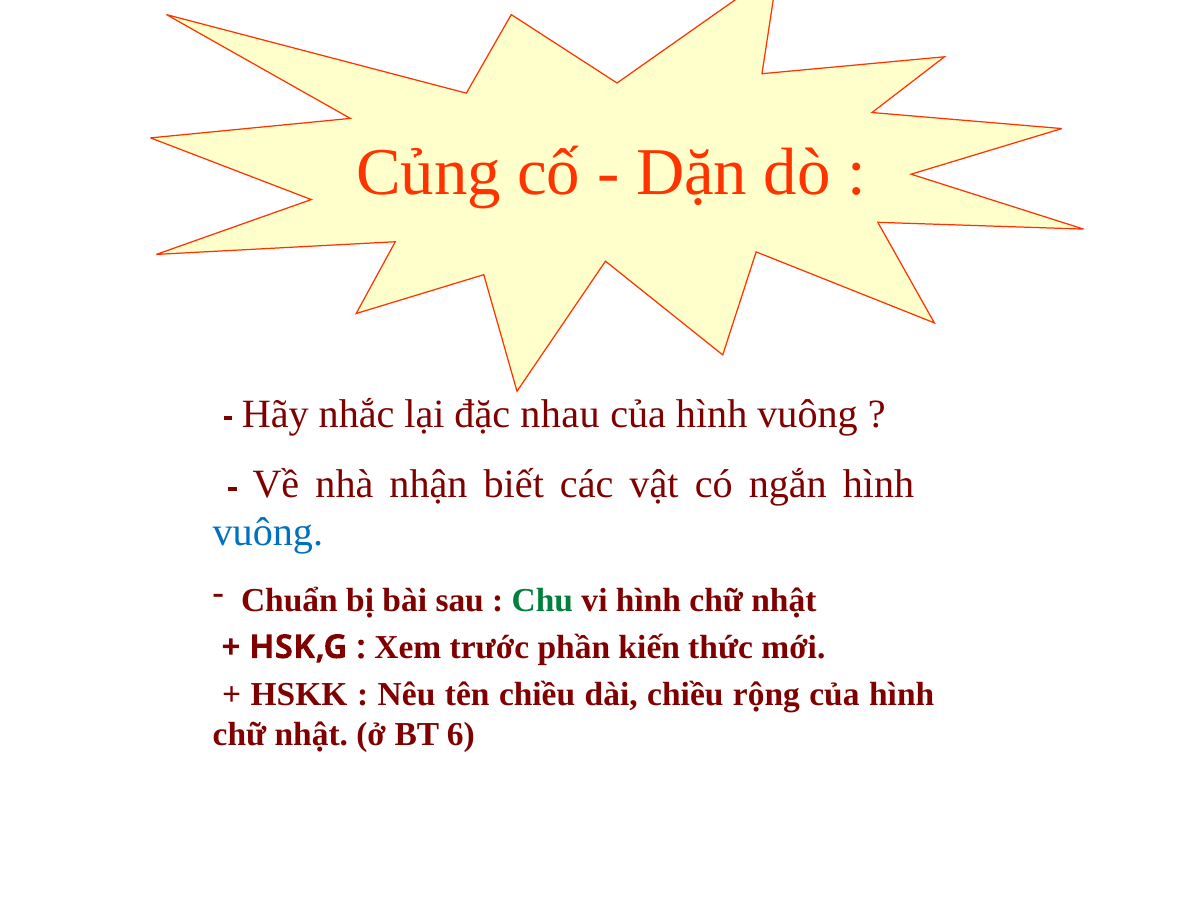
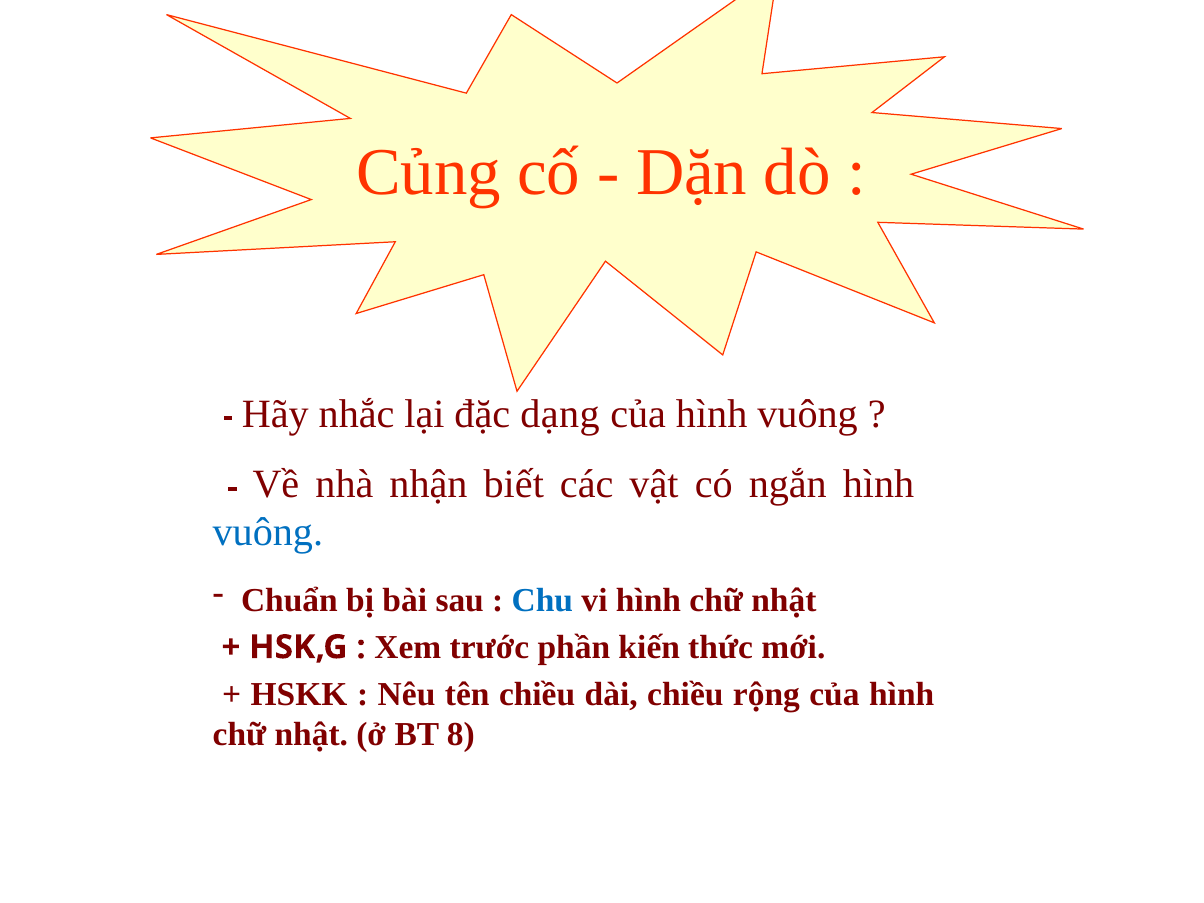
nhau: nhau -> dạng (560, 414)
Chu colour: green -> blue (542, 600)
6: 6 -> 8 (461, 734)
